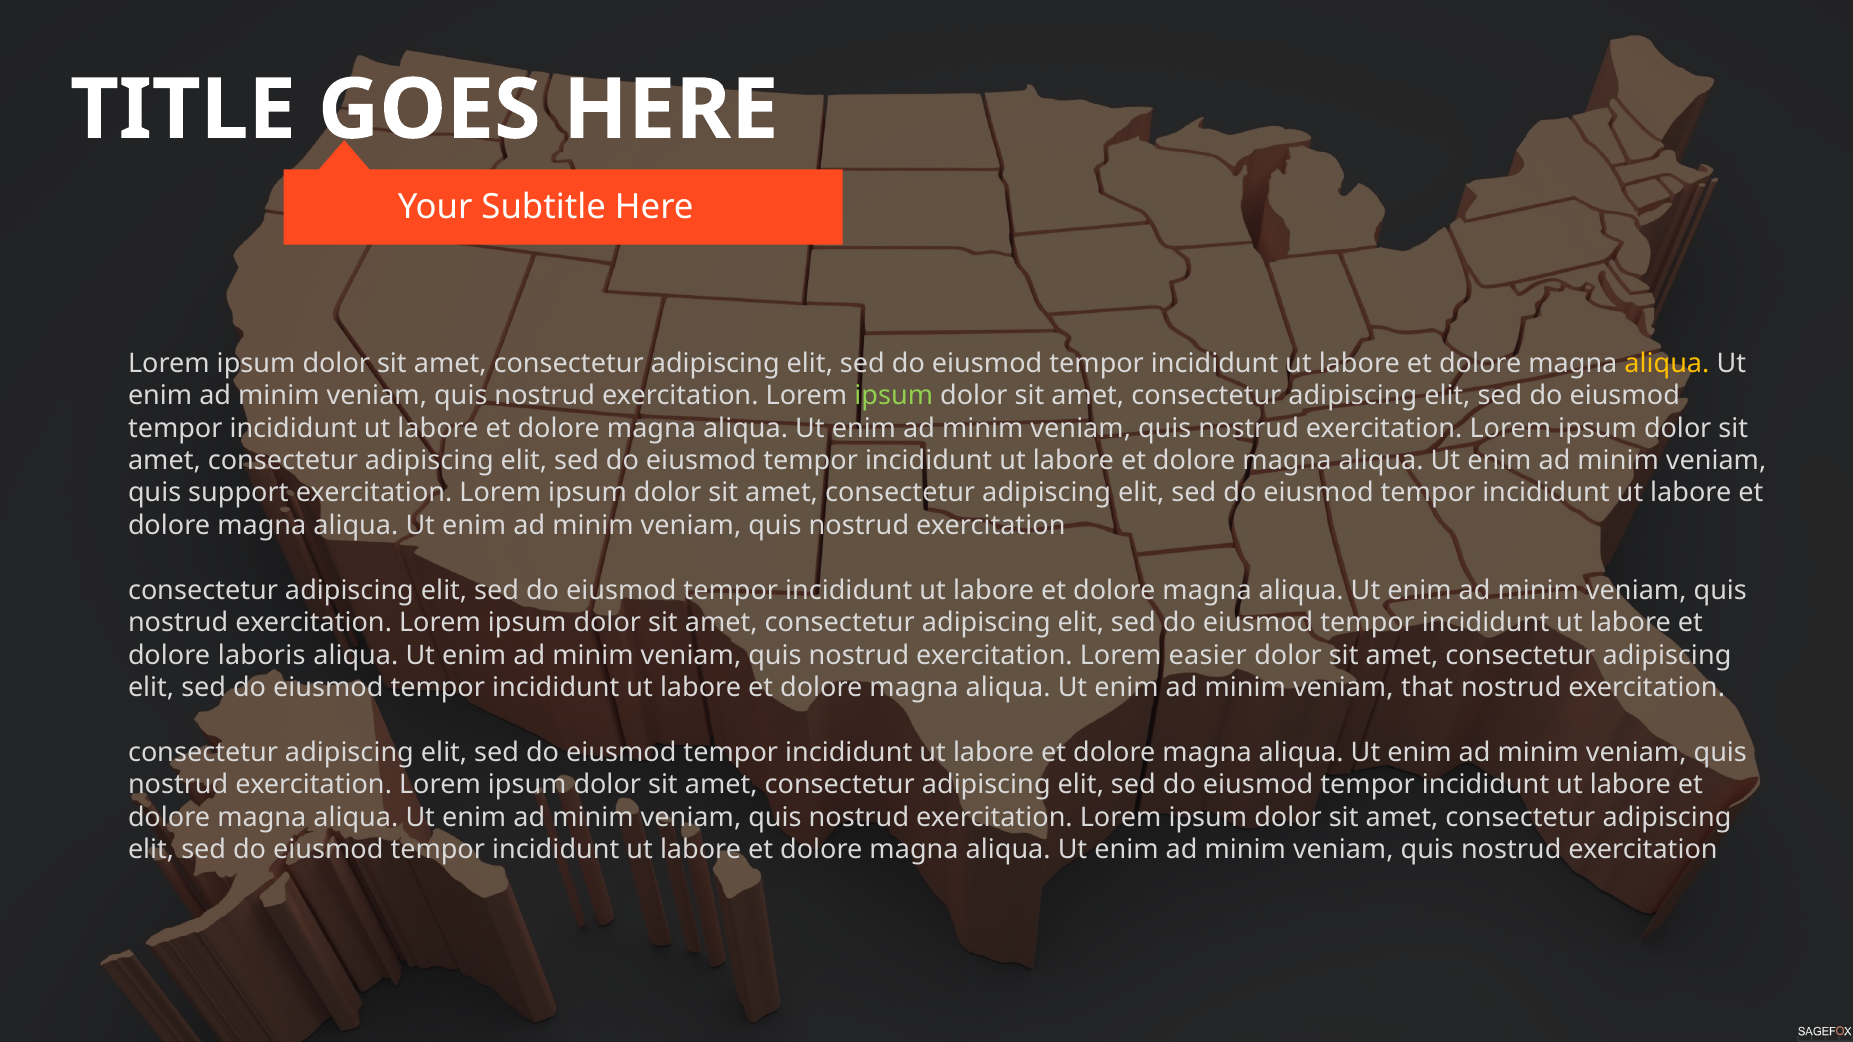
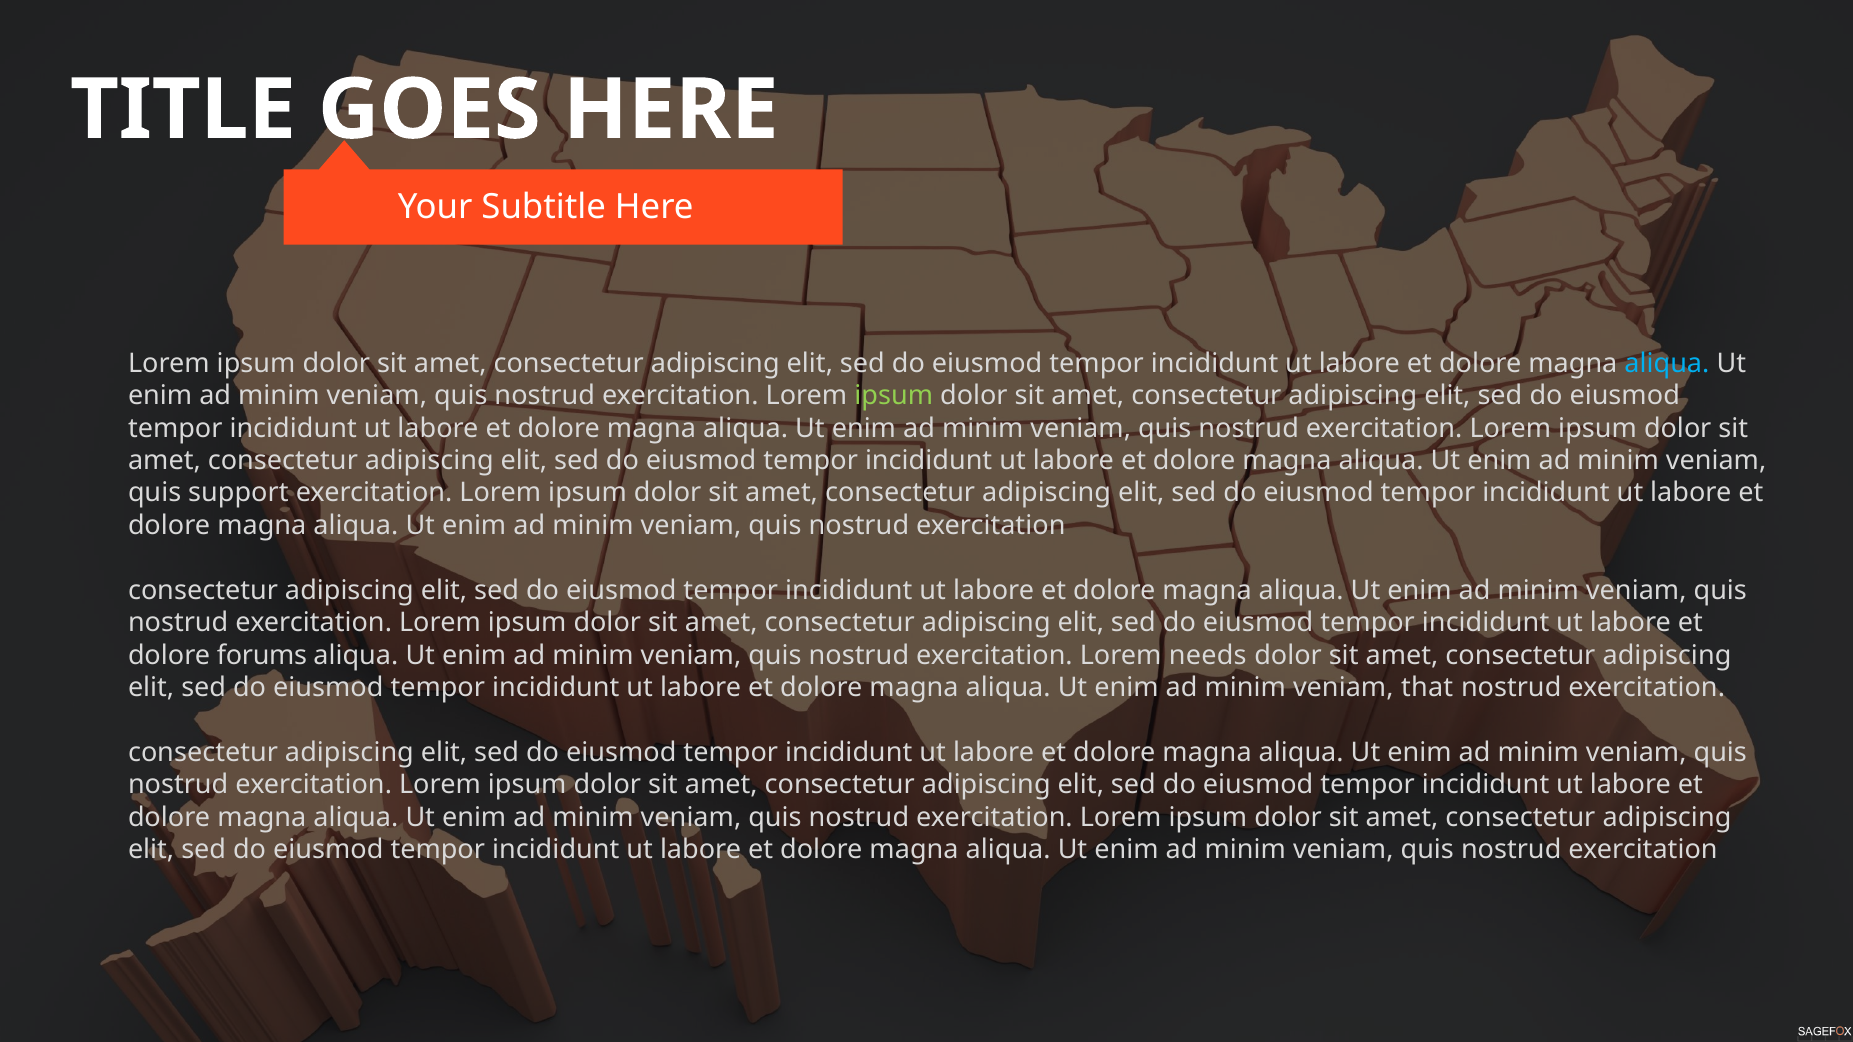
aliqua colour: yellow -> light blue (1667, 363)
laboris: laboris -> forums (262, 655)
easier: easier -> needs (1208, 655)
